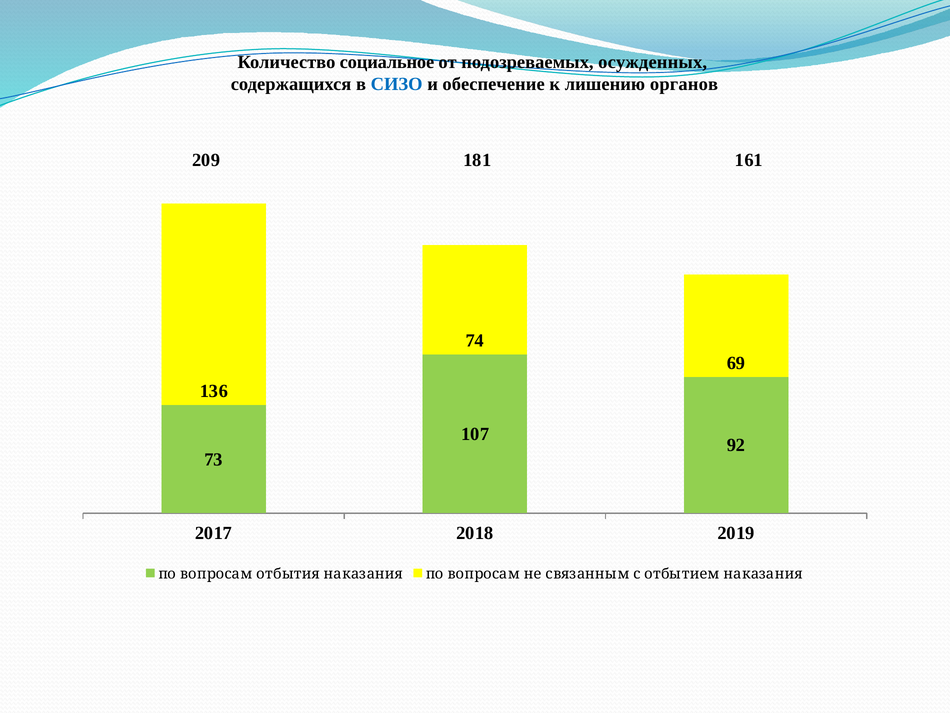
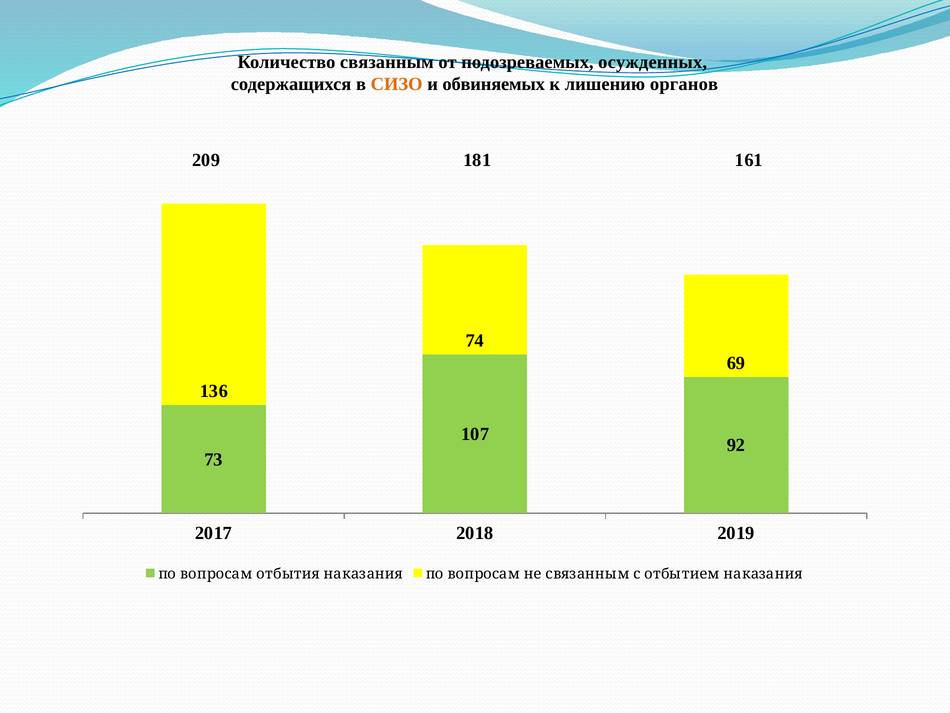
Количество социальное: социальное -> связанным (387, 62)
СИЗО colour: blue -> orange (397, 84)
обеспечение: обеспечение -> обвиняемых (494, 84)
